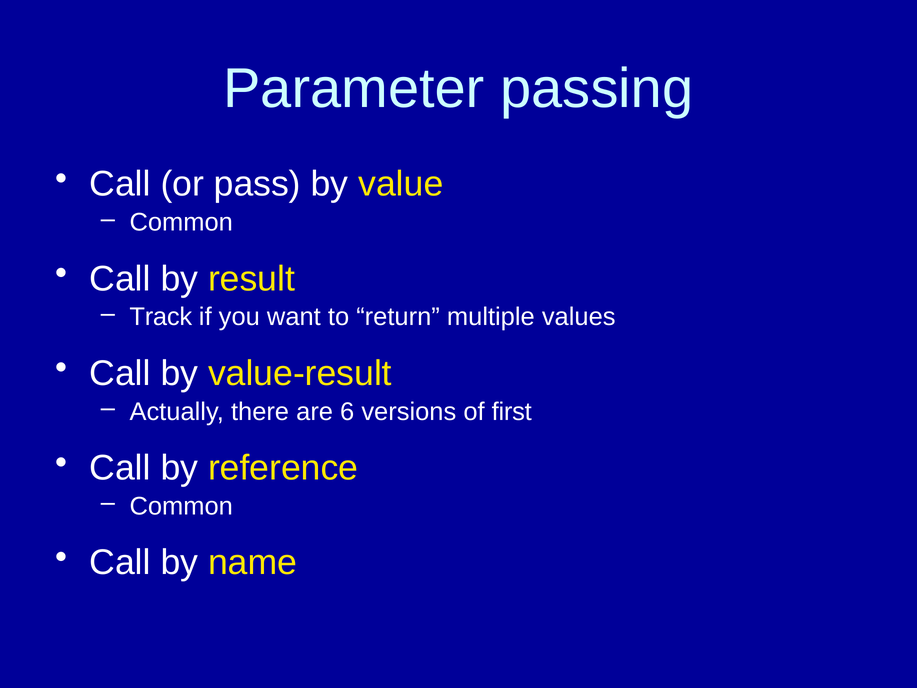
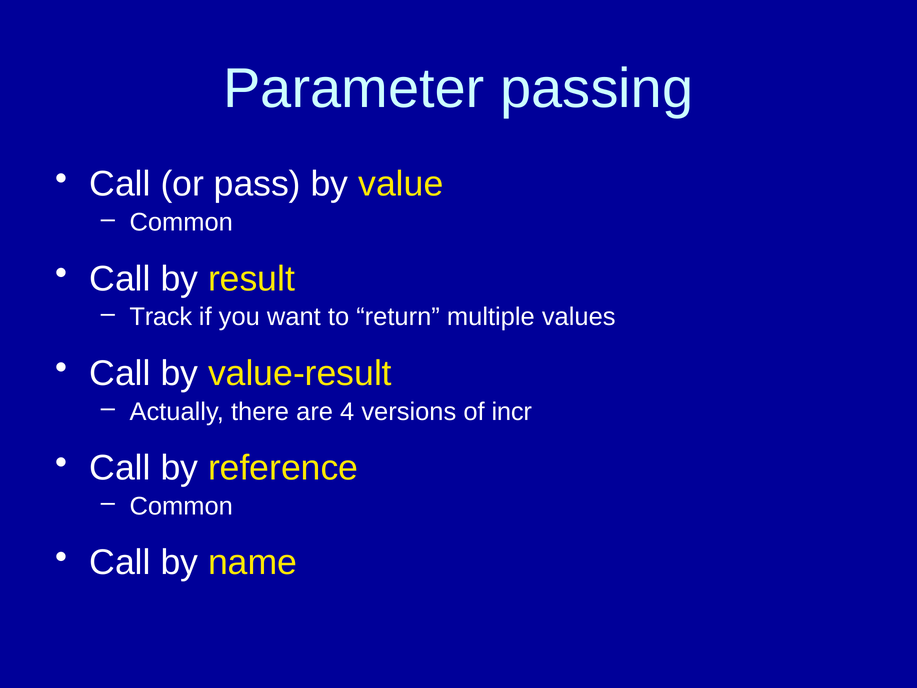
6: 6 -> 4 (347, 411)
first: first -> incr (512, 411)
